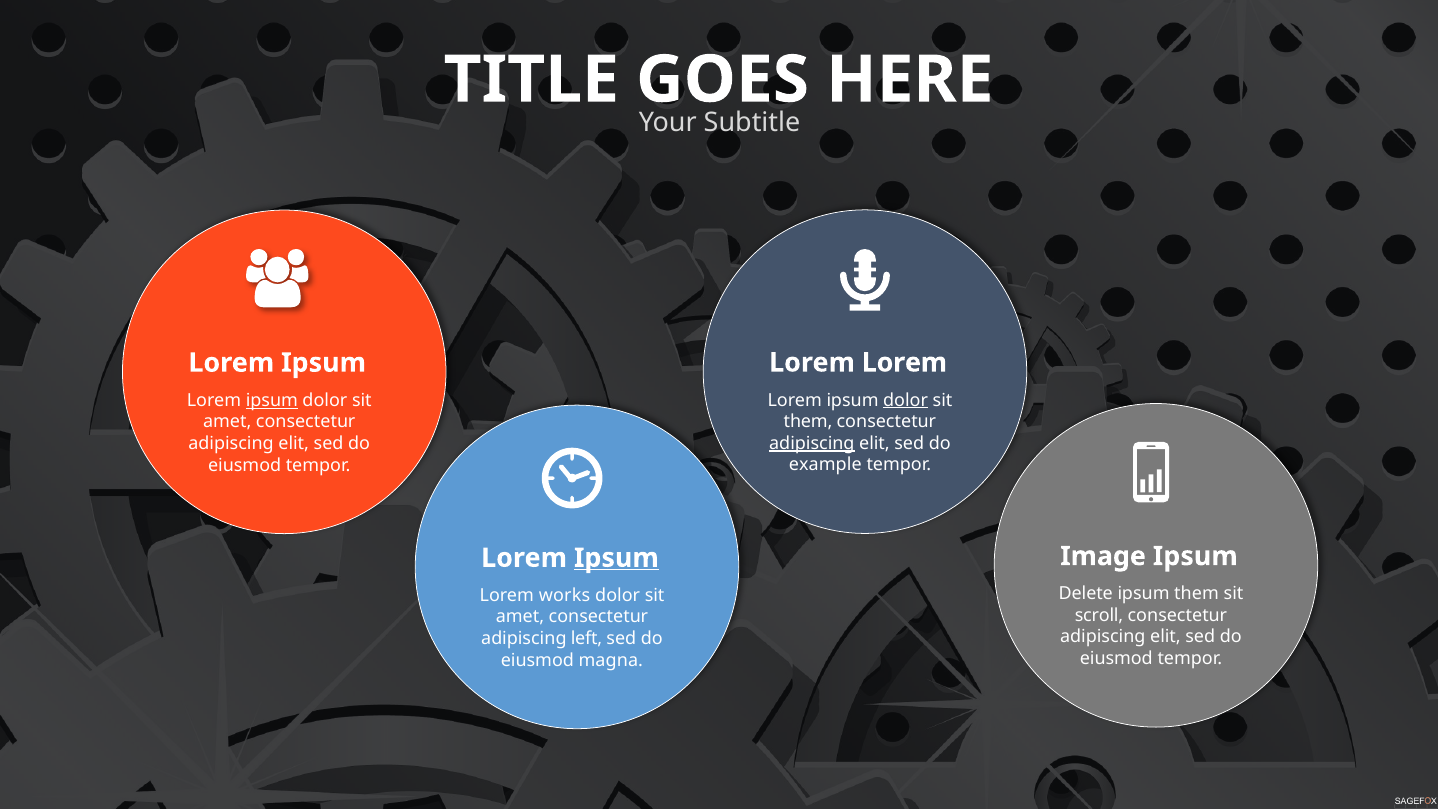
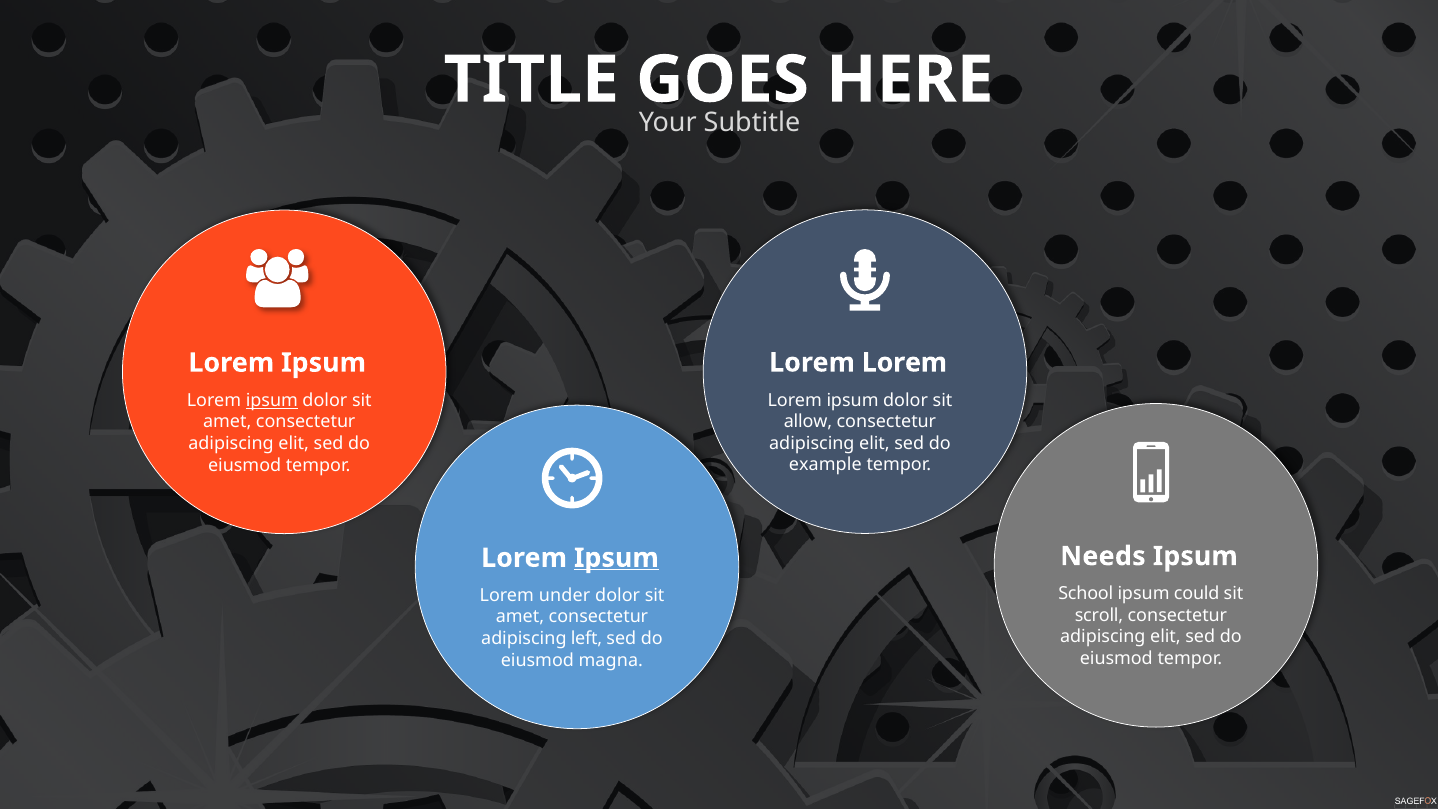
dolor underline: present -> none (906, 400)
them: them -> allow (808, 422)
adipiscing underline: present -> none (812, 443)
Image: Image -> Needs (1103, 556)
Delete: Delete -> School (1086, 594)
ipsum them: them -> could (1197, 594)
works: works -> under (565, 595)
